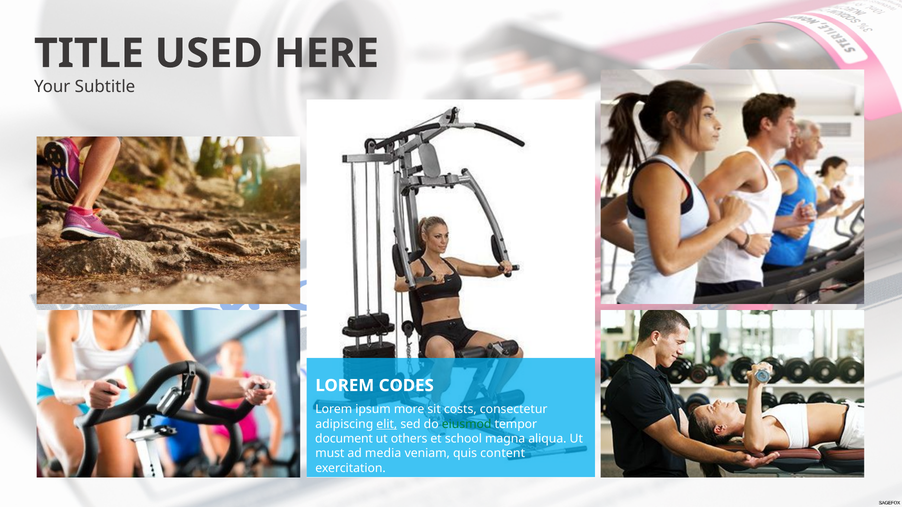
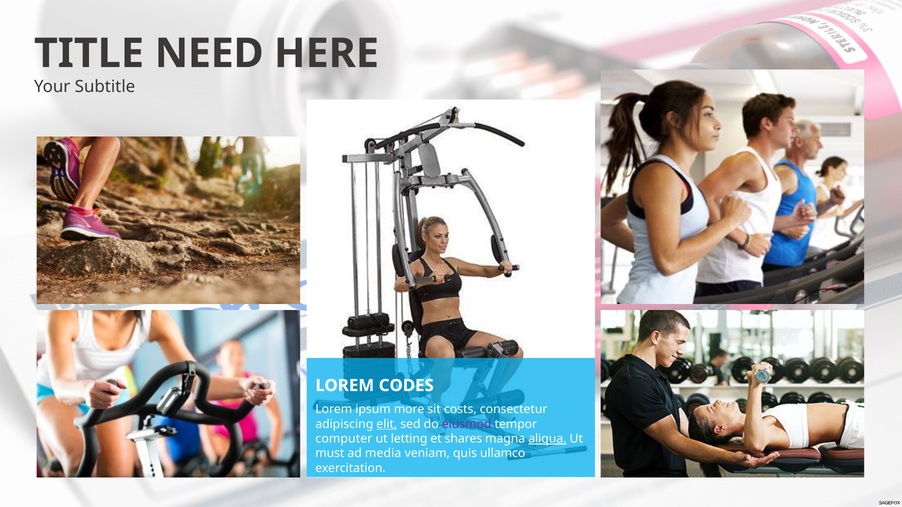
USED: USED -> NEED (209, 54)
eiusmod colour: green -> purple (467, 424)
document: document -> computer (344, 439)
others: others -> letting (409, 439)
school: school -> shares (463, 439)
aliqua underline: none -> present (547, 439)
content: content -> ullamco (503, 454)
